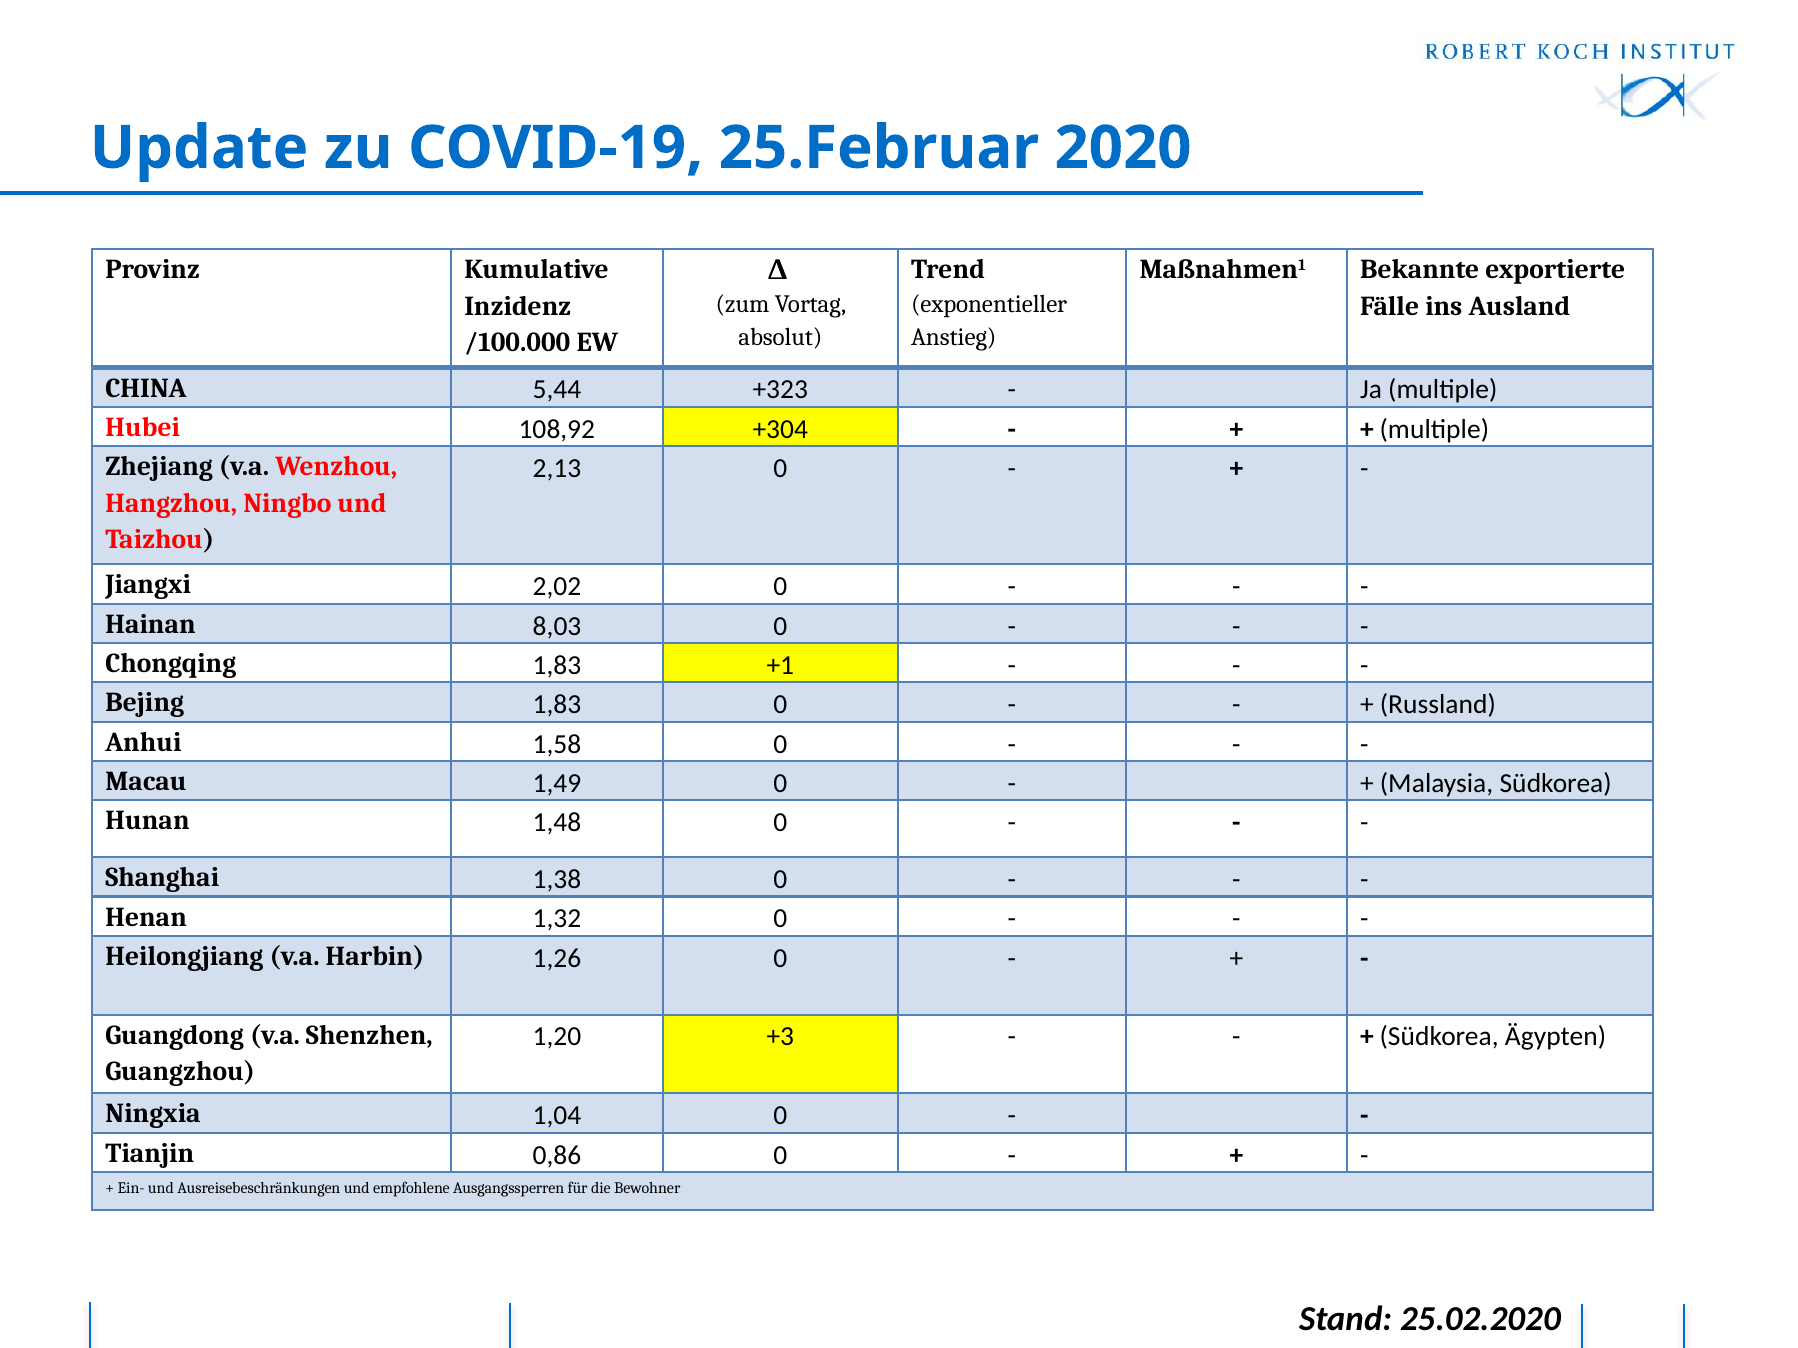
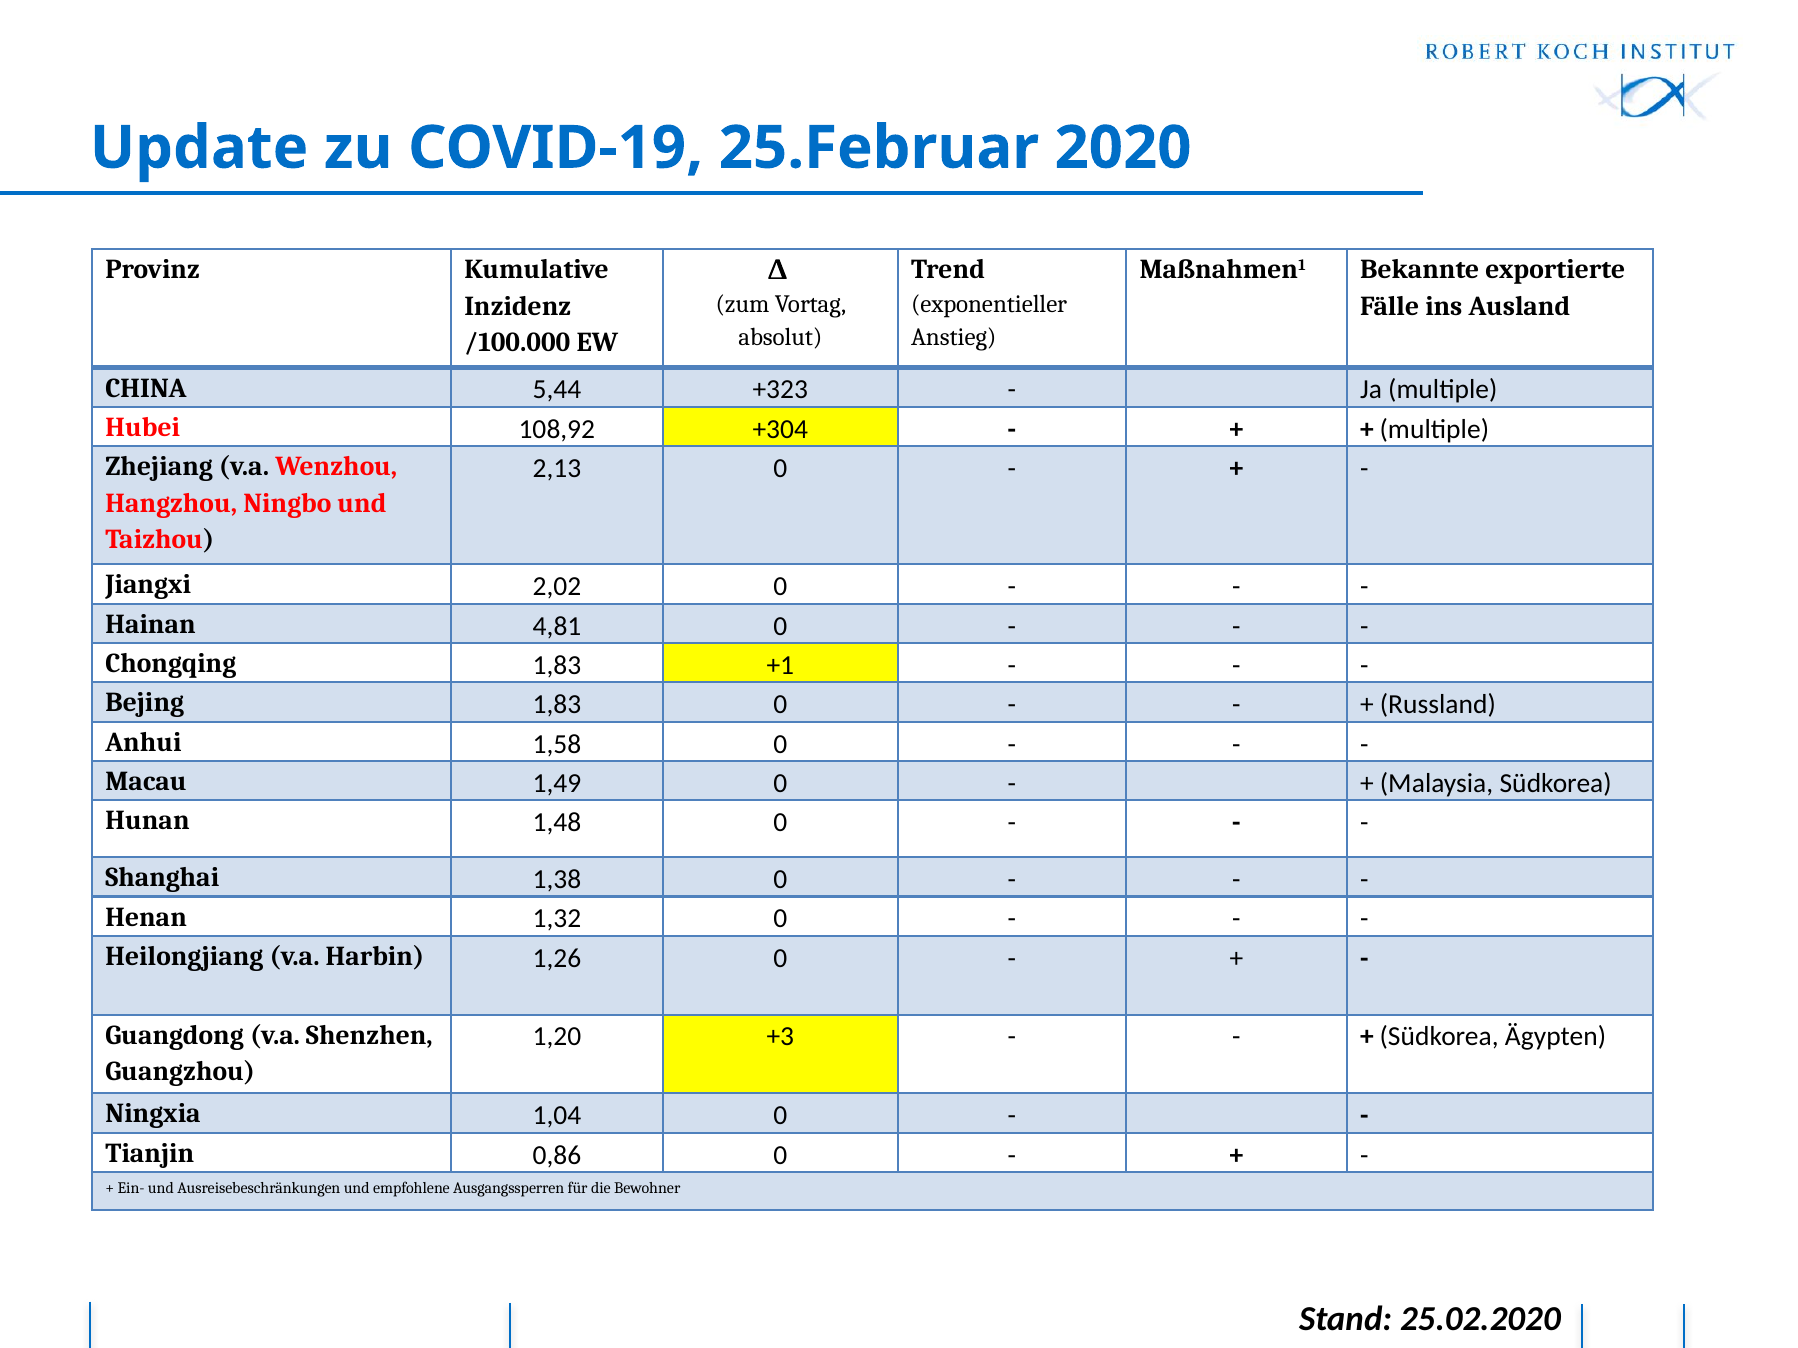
8,03: 8,03 -> 4,81 (557, 626)
